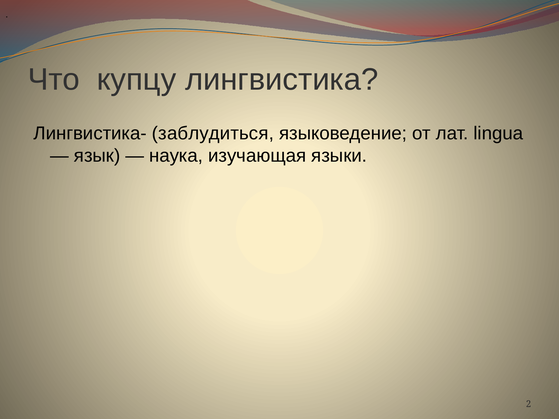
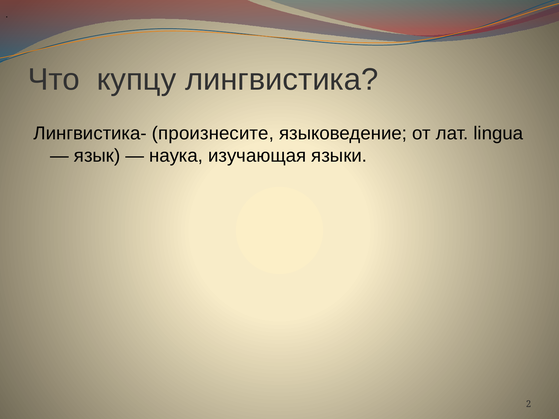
заблудиться: заблудиться -> произнесите (213, 134)
